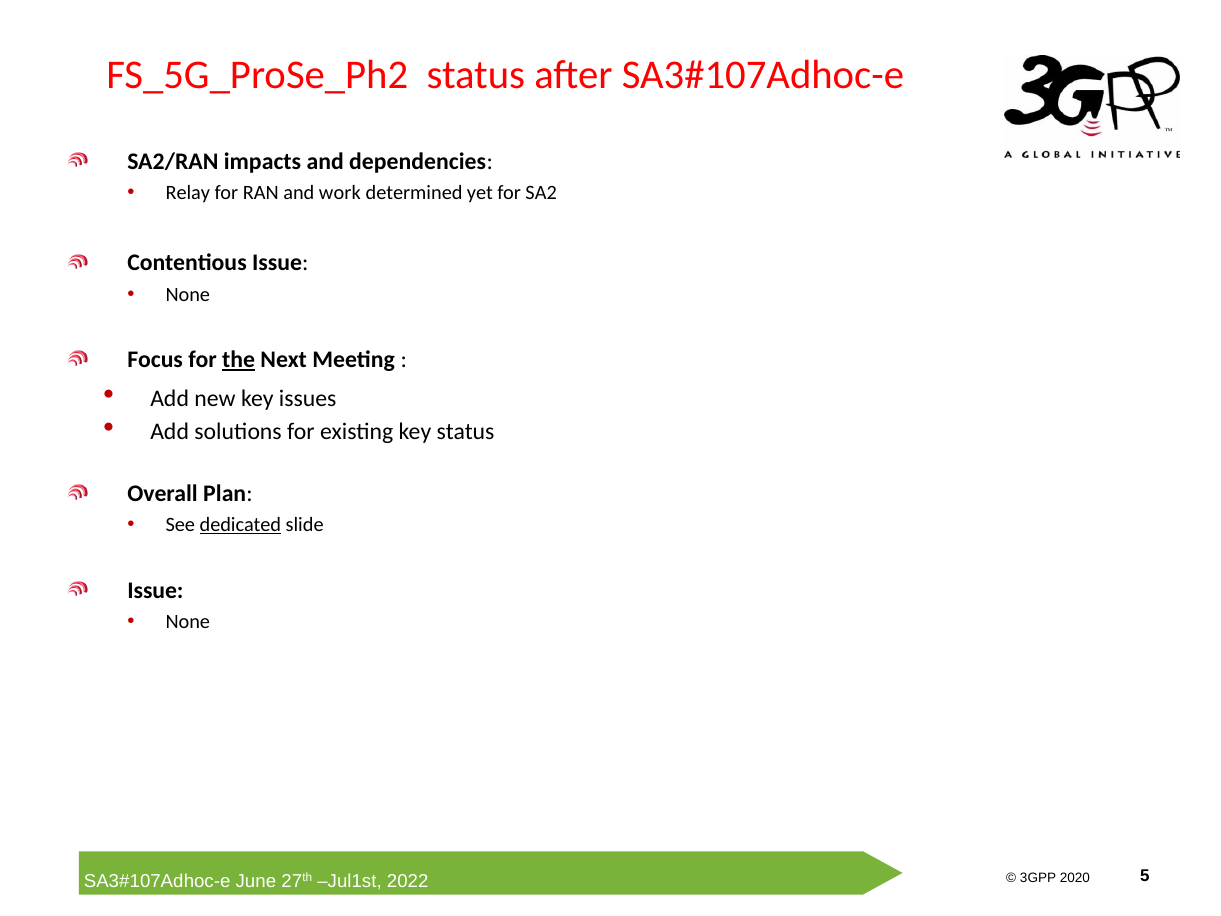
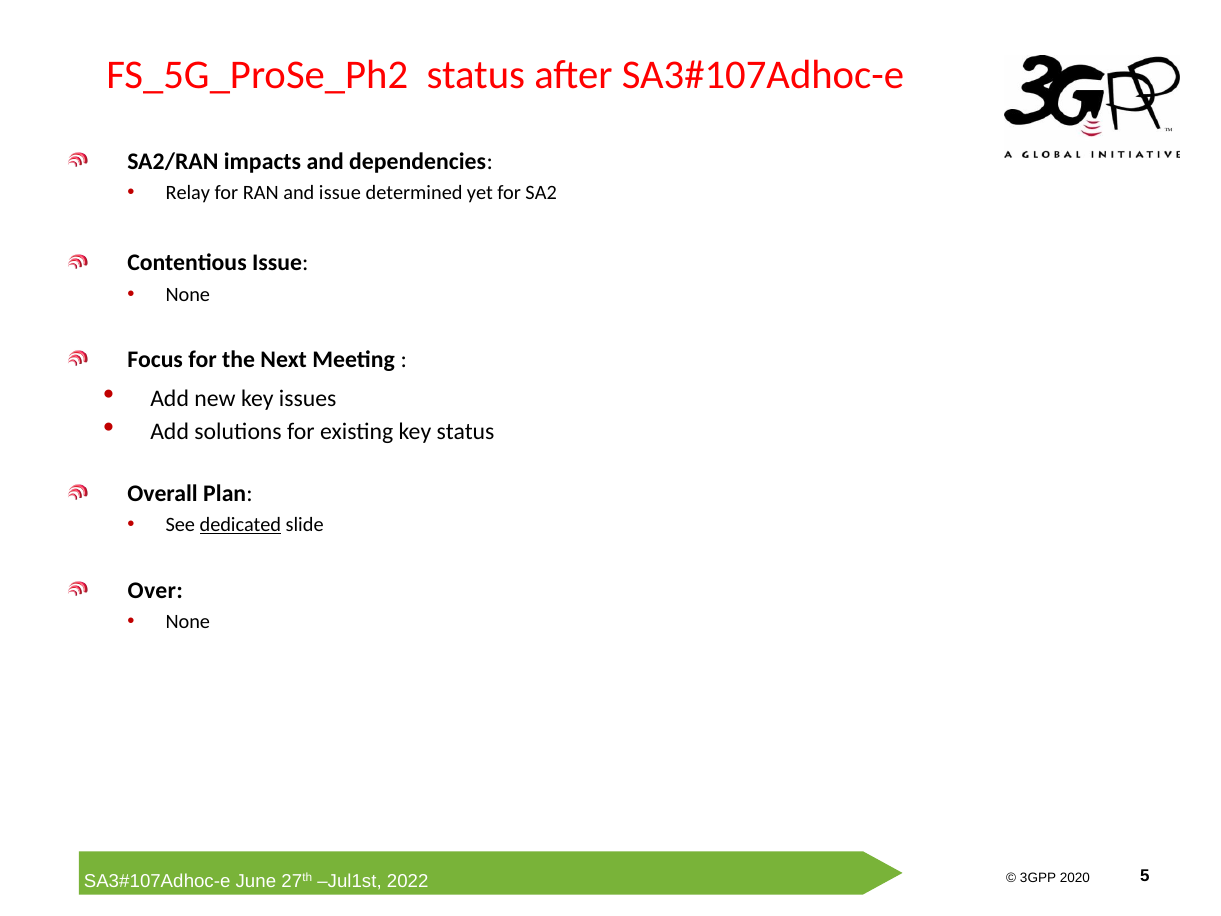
and work: work -> issue (340, 193)
the underline: present -> none (239, 360)
Issue: Issue -> Over (155, 590)
